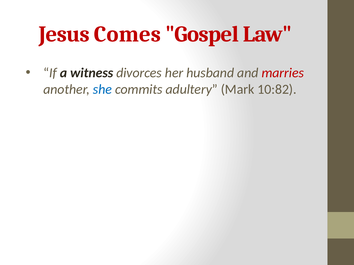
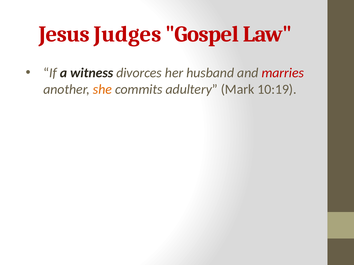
Comes: Comes -> Judges (128, 34)
she colour: blue -> orange (102, 89)
10:82: 10:82 -> 10:19 (277, 89)
